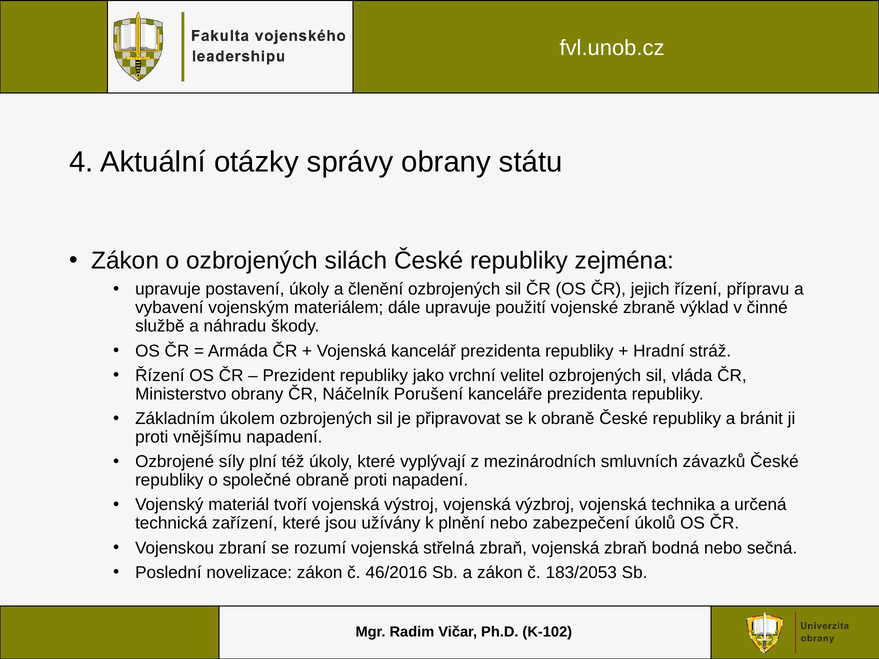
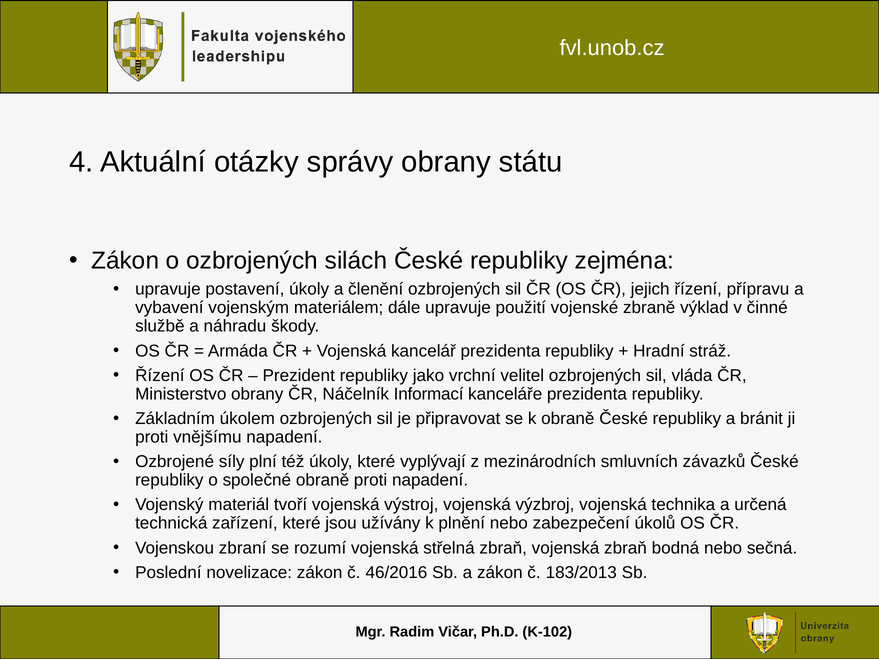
Porušení: Porušení -> Informací (429, 394)
183/2053: 183/2053 -> 183/2013 (581, 573)
